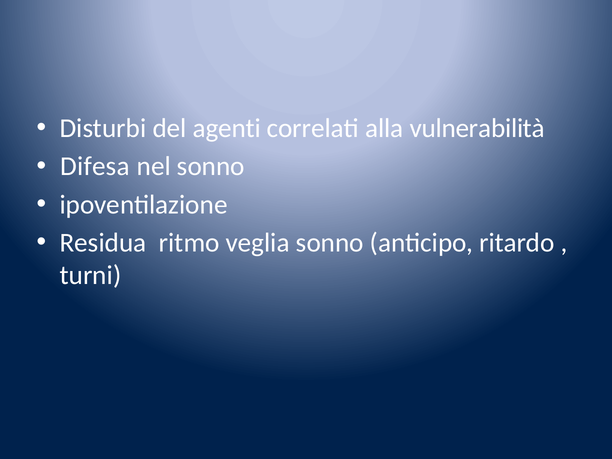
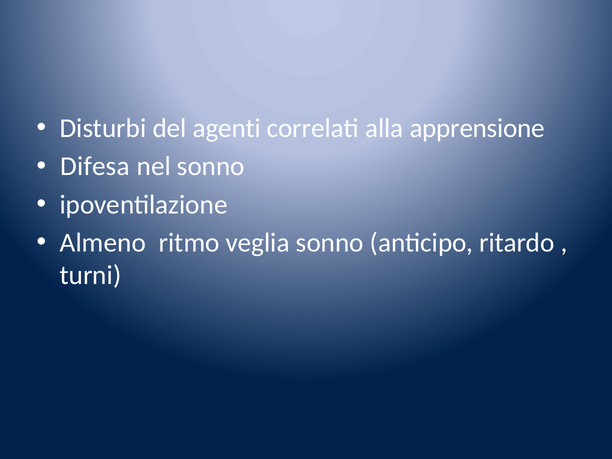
vulnerabilità: vulnerabilità -> apprensione (477, 128)
Residua: Residua -> Almeno (103, 243)
